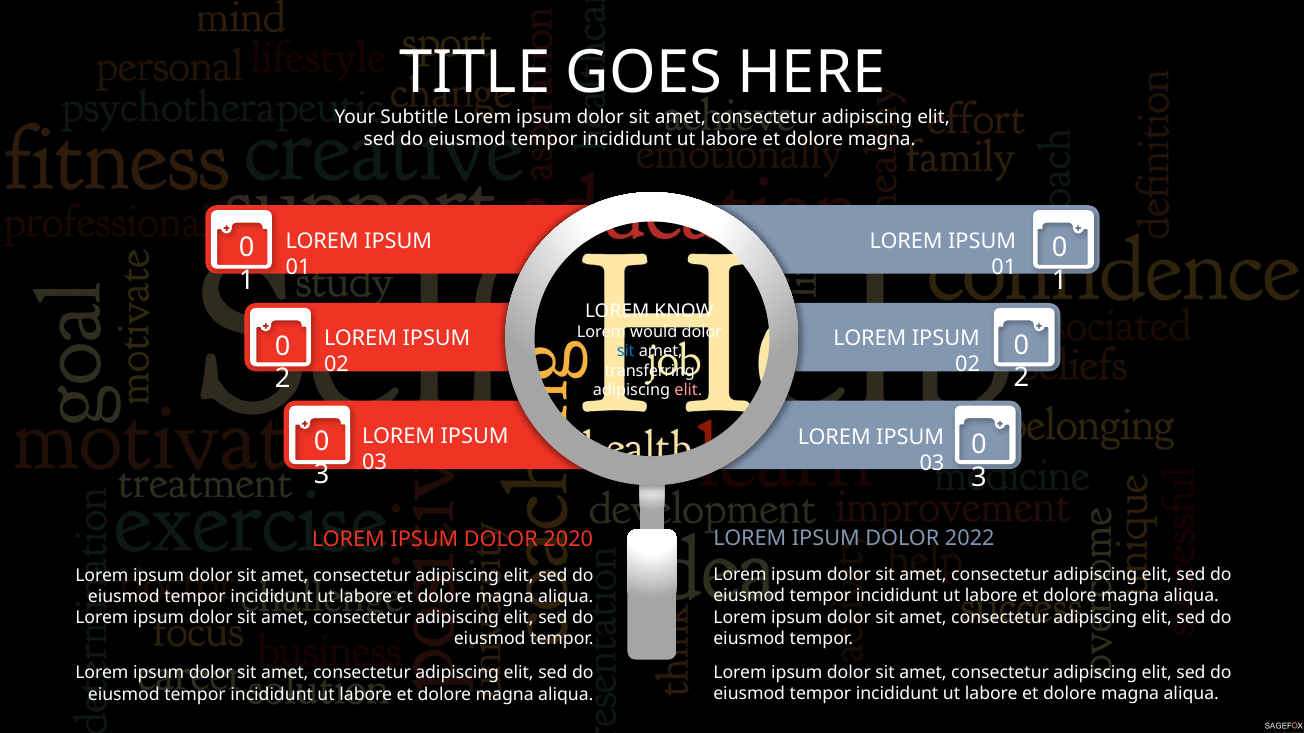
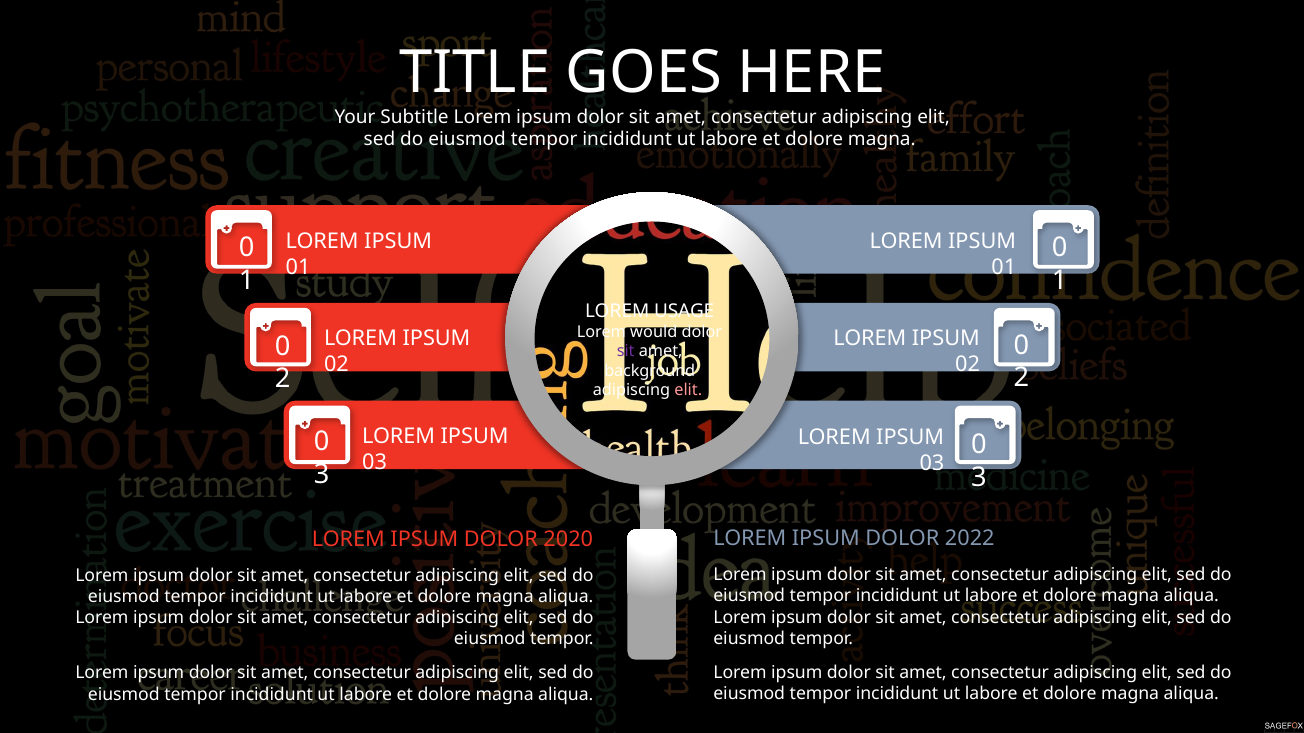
KNOW: KNOW -> USAGE (684, 311)
sit colour: blue -> purple (626, 352)
transferring: transferring -> background (650, 371)
